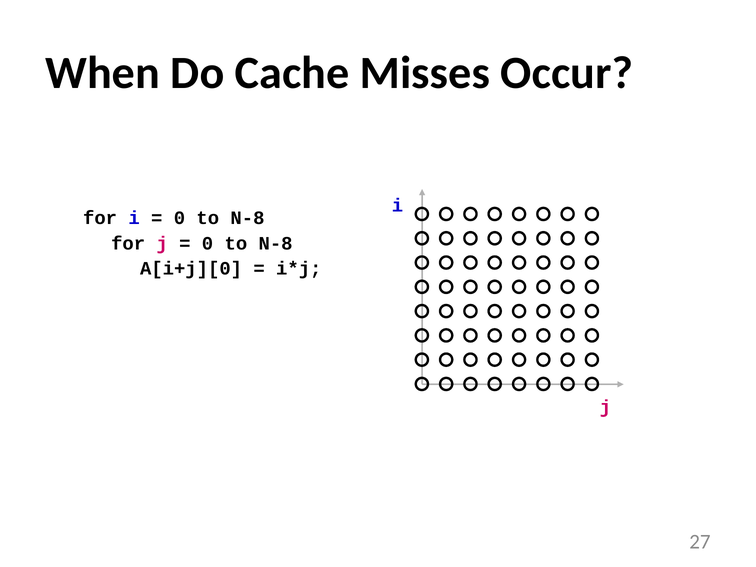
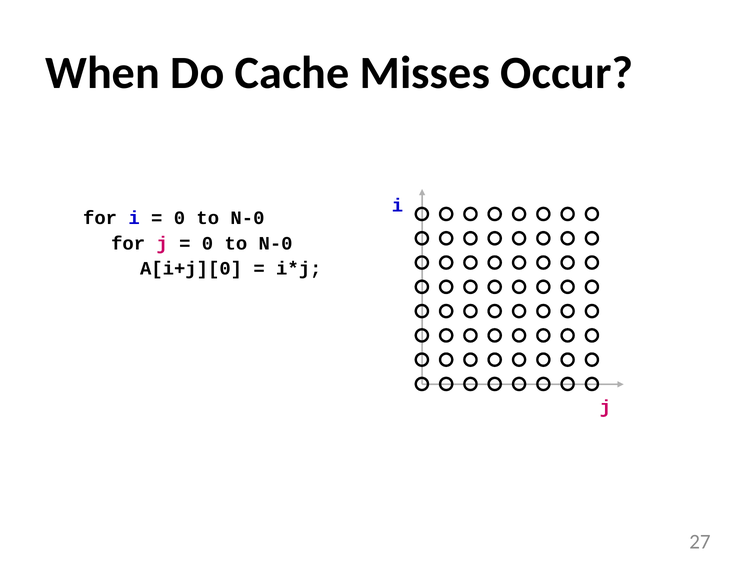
N-8: N-8 -> N-0 (247, 218)
N-8: N-8 -> N-0 (276, 243)
